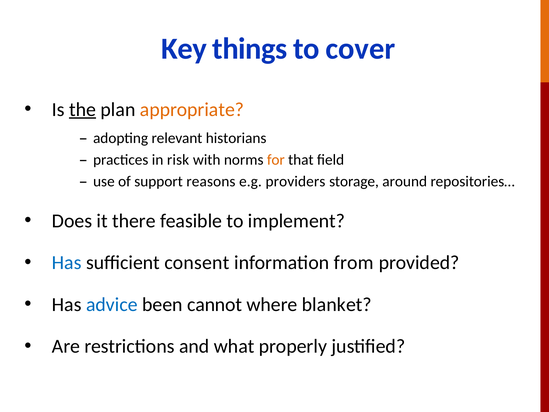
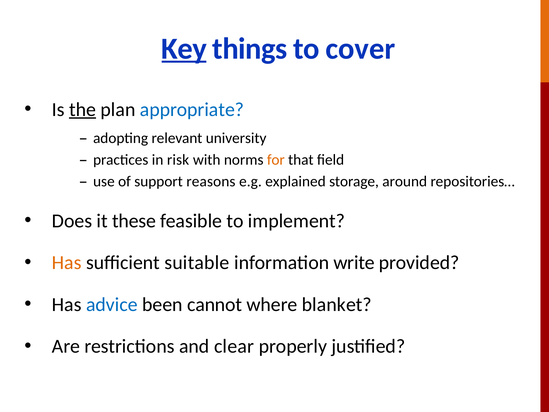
Key underline: none -> present (184, 49)
appropriate colour: orange -> blue (192, 109)
historians: historians -> university (236, 138)
providers: providers -> explained (295, 181)
there: there -> these (134, 221)
Has colour: blue -> orange (67, 263)
consent: consent -> suitable (197, 263)
from: from -> write (354, 263)
what: what -> clear (234, 346)
